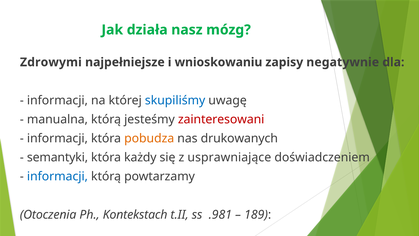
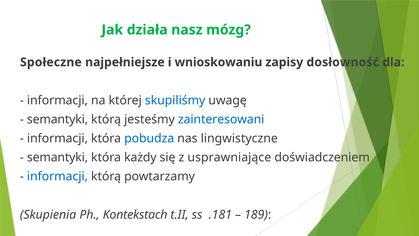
Zdrowymi: Zdrowymi -> Społeczne (51, 62)
negatywnie: negatywnie -> dosłowność (343, 62)
manualna: manualna -> semantyki (57, 119)
zainteresowani colour: red -> blue (221, 119)
pobudza colour: orange -> blue (149, 138)
drukowanych: drukowanych -> lingwistyczne (239, 138)
Otoczenia: Otoczenia -> Skupienia (48, 214)
.981: .981 -> .181 (220, 214)
